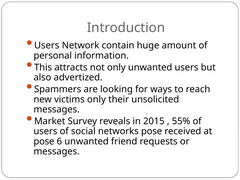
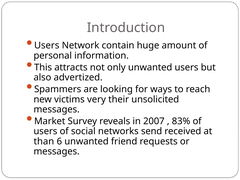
victims only: only -> very (96, 99)
2015: 2015 -> 2007 (154, 121)
55%: 55% -> 83% (181, 121)
networks pose: pose -> send (152, 131)
pose: pose -> than (44, 141)
